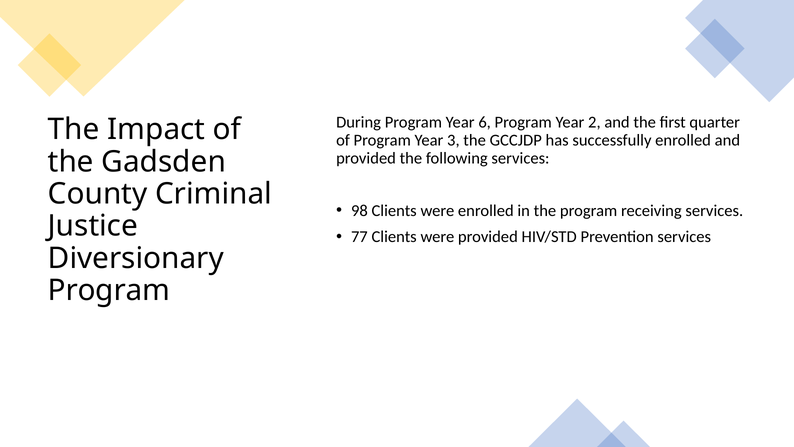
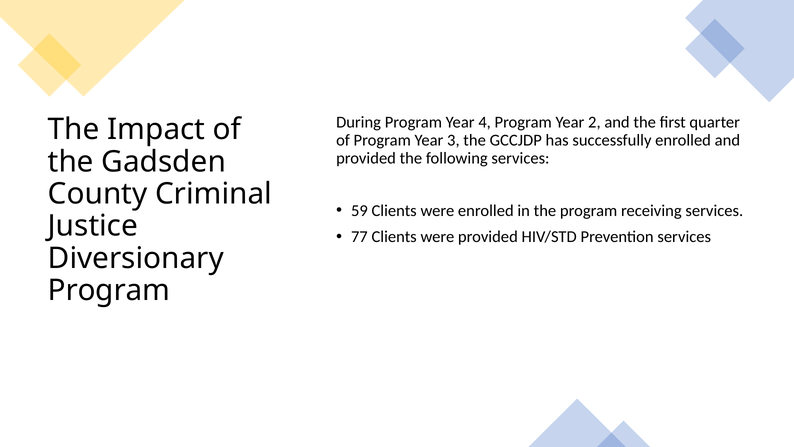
6: 6 -> 4 (485, 122)
98: 98 -> 59 (359, 211)
